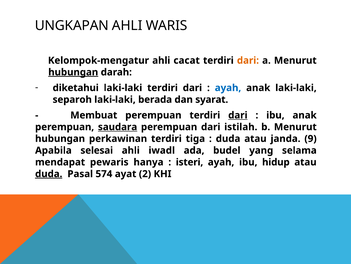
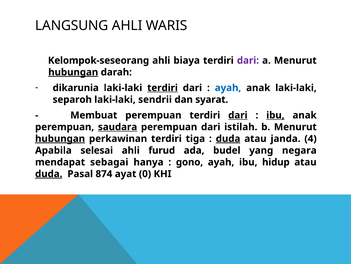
UNGKAPAN: UNGKAPAN -> LANGSUNG (72, 26)
Kelompok-mengatur: Kelompok-mengatur -> Kelompok-seseorang (99, 60)
cacat: cacat -> biaya (187, 60)
dari colour: orange -> purple (248, 60)
diketahui: diketahui -> dikarunia (76, 88)
terdiri underline: none -> present (163, 88)
berada: berada -> sendrii (155, 99)
ibu underline: none -> present (275, 115)
hubungan underline: none -> present (60, 138)
duda underline: none -> present (228, 138)
9: 9 -> 4 (311, 138)
iwadl: iwadl -> furud (162, 150)
selama: selama -> negara (299, 150)
pewaris: pewaris -> sebagai (109, 162)
isteri: isteri -> gono (190, 162)
574: 574 -> 874 (104, 173)
2: 2 -> 0 (145, 173)
